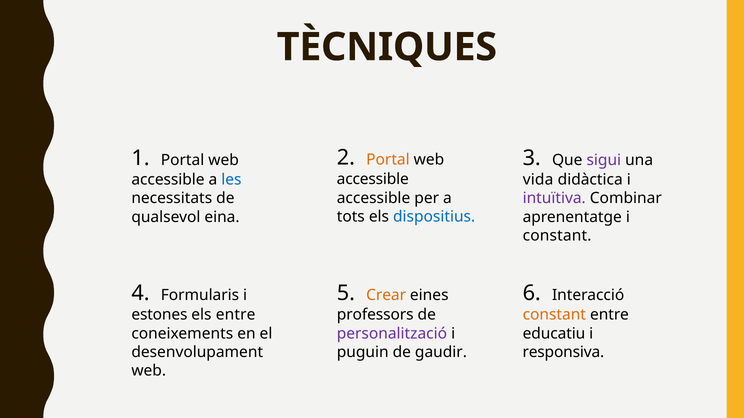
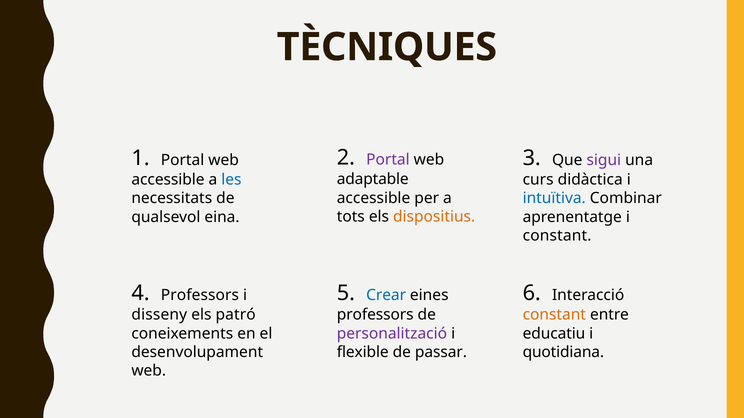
Portal colour: orange -> purple (388, 160)
accessible: accessible -> adaptable (373, 180)
vida: vida -> curs (538, 180)
intuïtiva colour: purple -> blue (554, 199)
dispositius colour: blue -> orange (434, 217)
4 Formularis: Formularis -> Professors (200, 295)
Crear colour: orange -> blue (386, 295)
estones: estones -> disseny (159, 315)
els entre: entre -> patró (236, 315)
puguin: puguin -> flexible (363, 352)
gaudir: gaudir -> passar (441, 352)
responsiva: responsiva -> quotidiana (563, 352)
